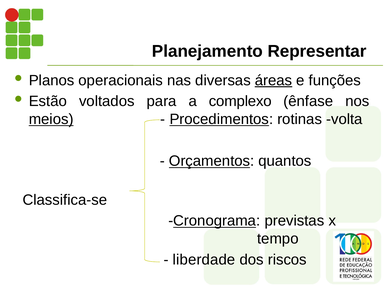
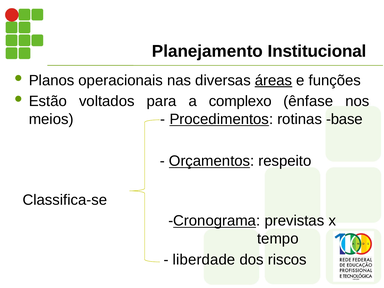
Representar: Representar -> Institucional (317, 51)
meios underline: present -> none (51, 119)
volta: volta -> base (344, 119)
quantos: quantos -> respeito (285, 161)
